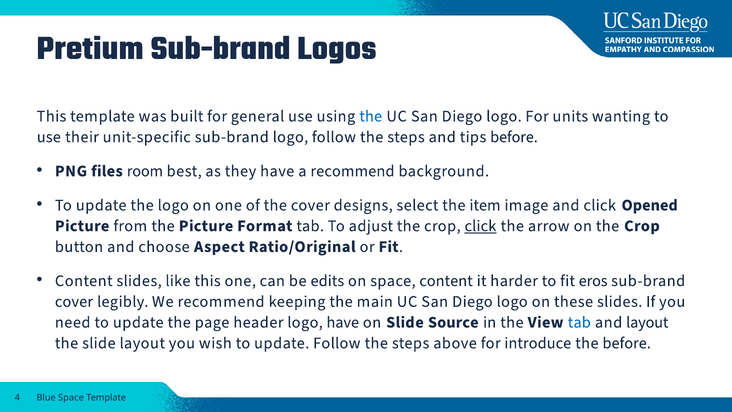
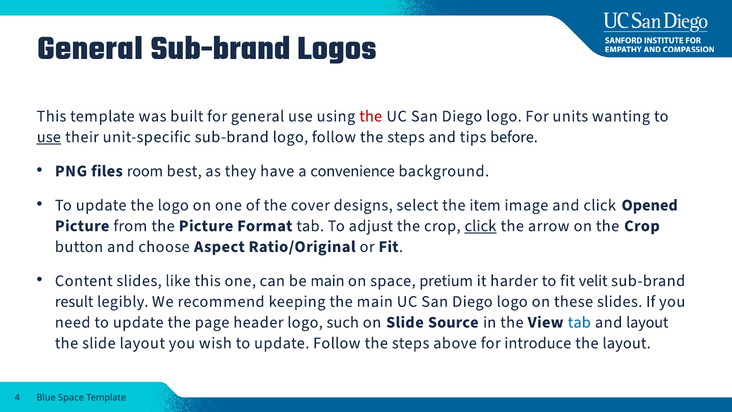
Pretium: Pretium -> General (90, 48)
the colour: blue -> red (371, 116)
use underline: none -> present (49, 137)
a recommend: recommend -> convenience (353, 171)
be edits: edits -> main (327, 281)
space content: content -> pretium (446, 281)
eros: eros -> velit (593, 281)
cover: cover -> result (74, 301)
logo have: have -> such (343, 322)
the before: before -> layout (627, 343)
